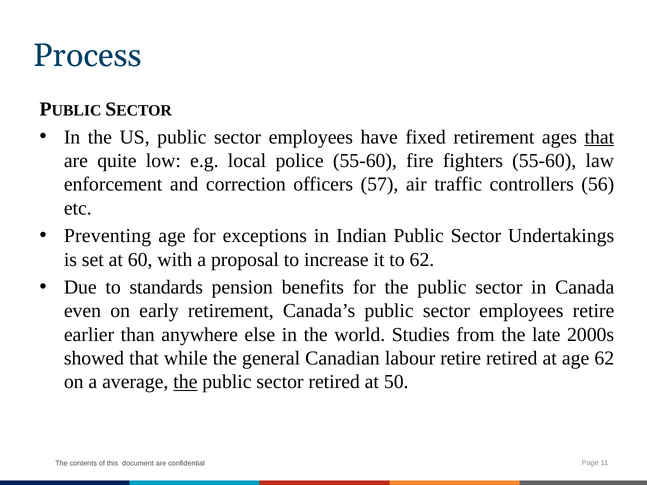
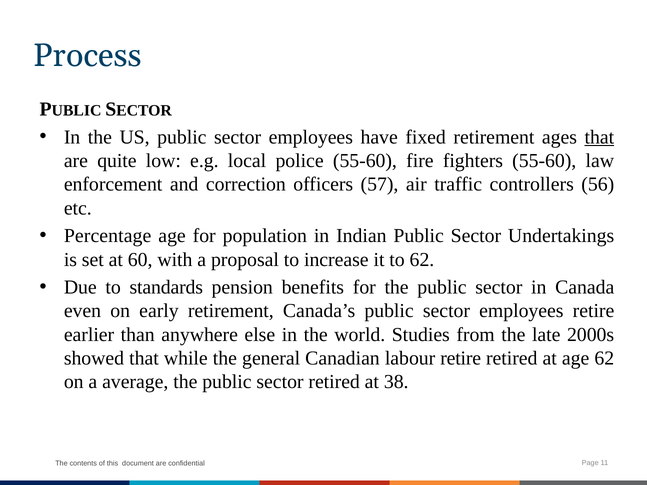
Preventing: Preventing -> Percentage (108, 236)
exceptions: exceptions -> population (265, 236)
the underline: present -> none (185, 382)
50: 50 -> 38 (396, 382)
